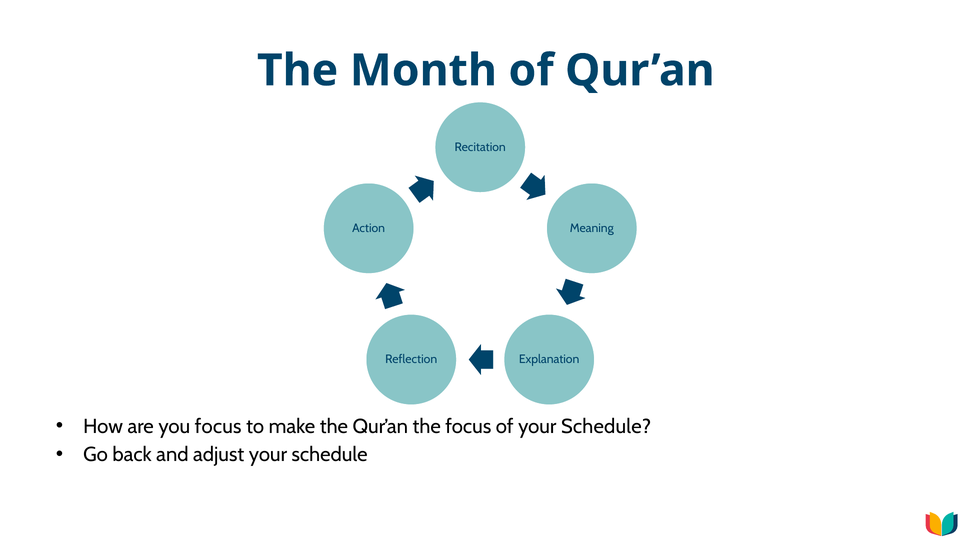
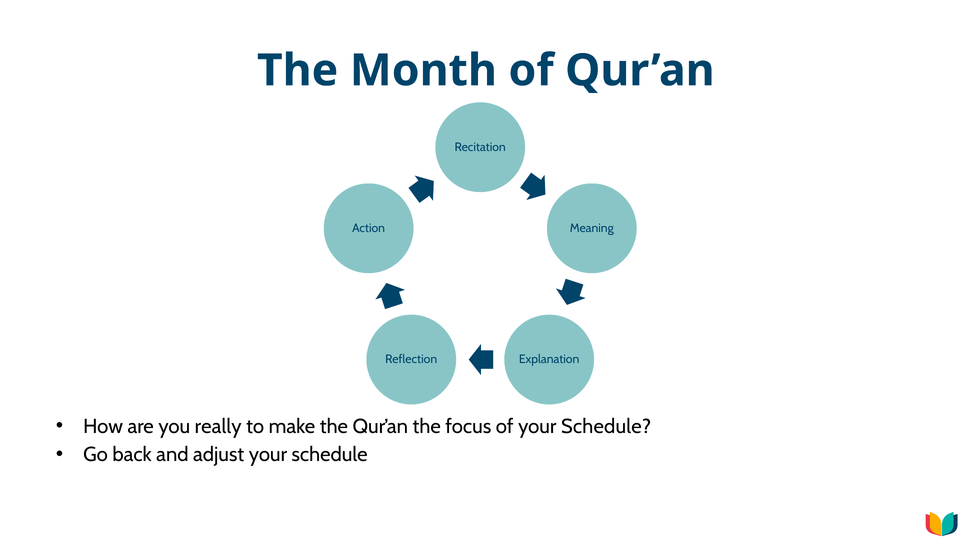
you focus: focus -> really (218, 426)
